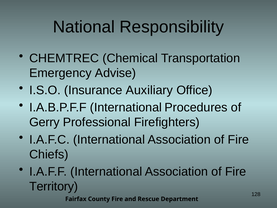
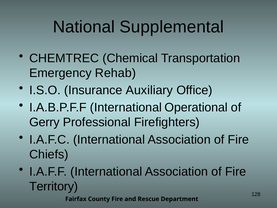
Responsibility: Responsibility -> Supplemental (172, 27)
Advise: Advise -> Rehab (115, 73)
Procedures: Procedures -> Operational (196, 107)
